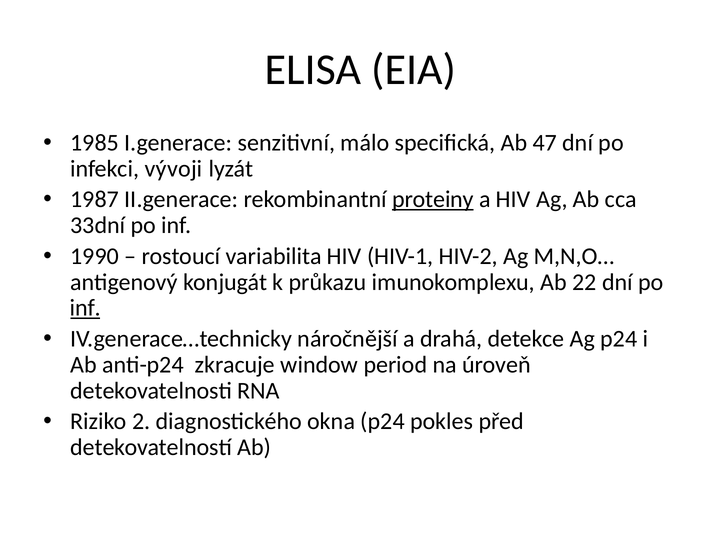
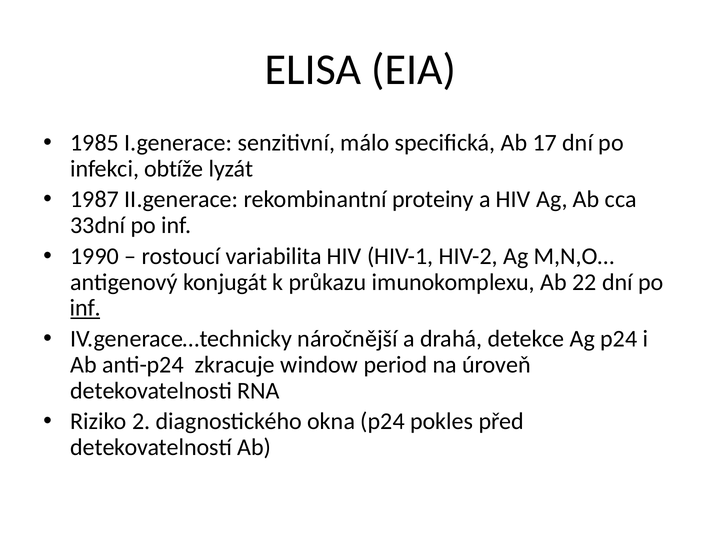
47: 47 -> 17 (545, 143)
vývoji: vývoji -> obtíže (174, 169)
proteiny underline: present -> none (433, 199)
